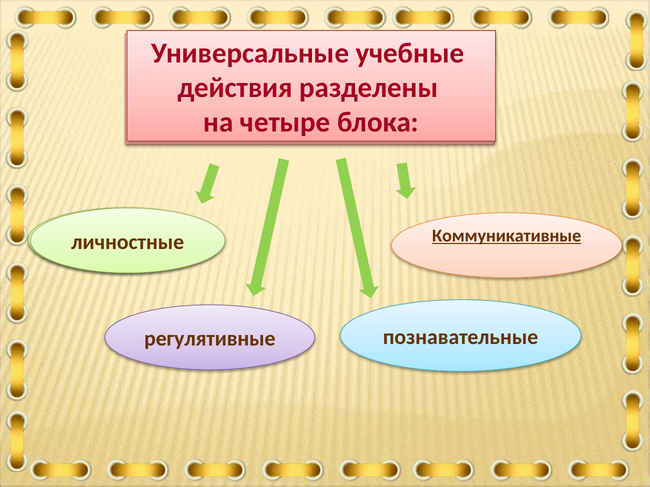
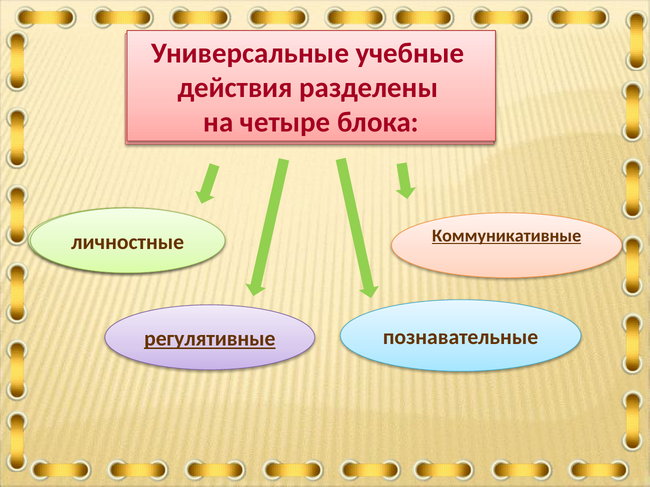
регулятивные underline: none -> present (210, 339)
